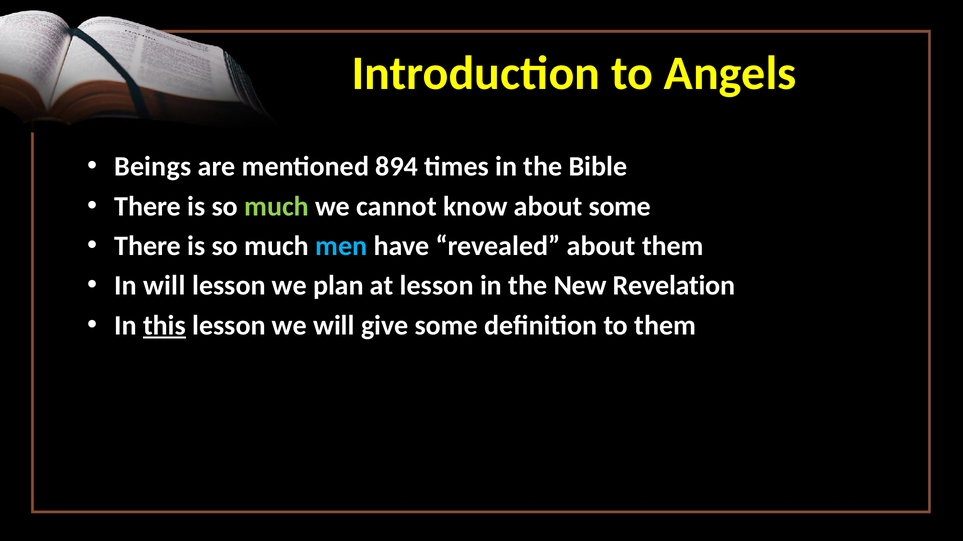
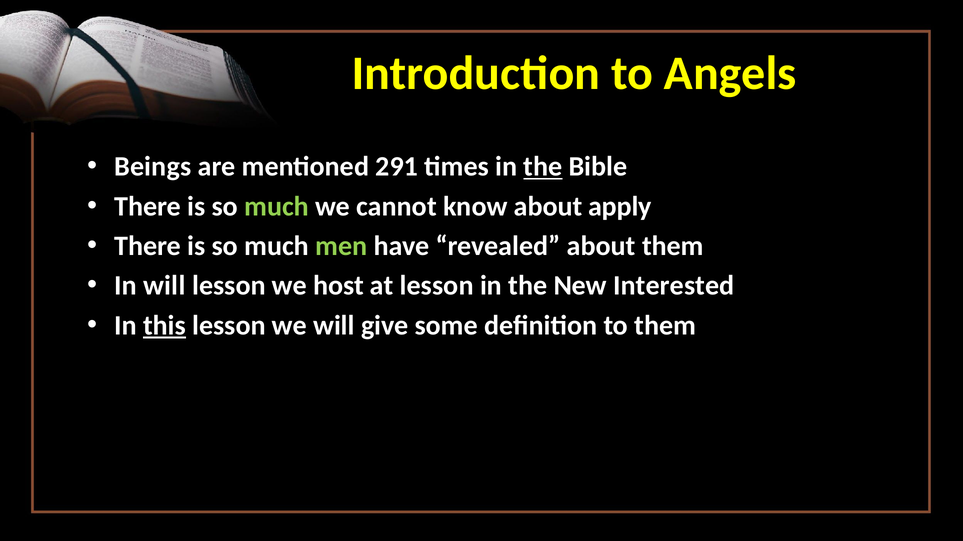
894: 894 -> 291 (397, 167)
the underline: none -> present (543, 167)
about some: some -> apply (620, 207)
men colour: light blue -> light green (341, 246)
plan: plan -> host (338, 286)
Revelation: Revelation -> Interested (674, 286)
